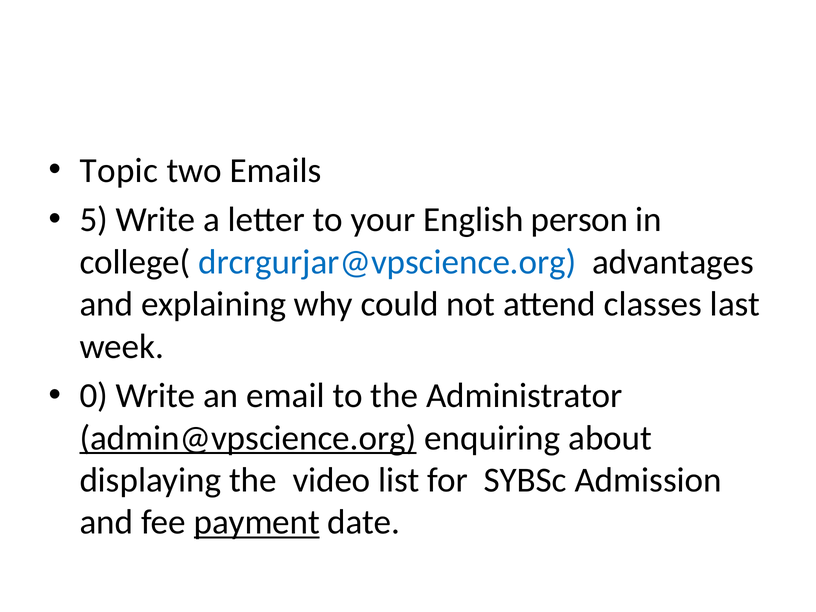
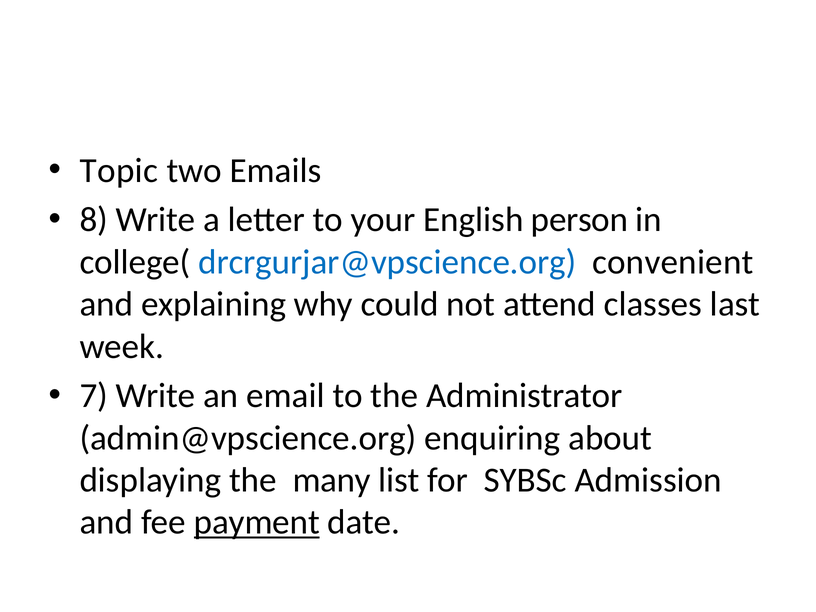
5: 5 -> 8 (94, 220)
advantages: advantages -> convenient (673, 262)
0: 0 -> 7 (94, 396)
admin@vpscience.org underline: present -> none (248, 438)
video: video -> many (332, 480)
